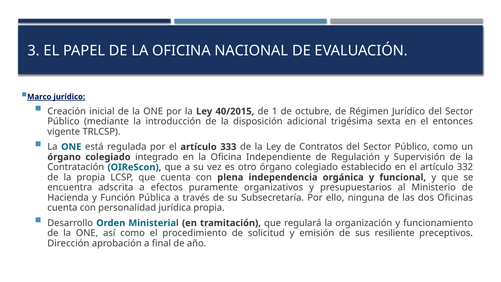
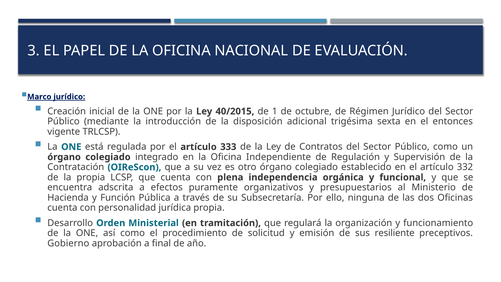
Dirección: Dirección -> Gobierno (68, 243)
